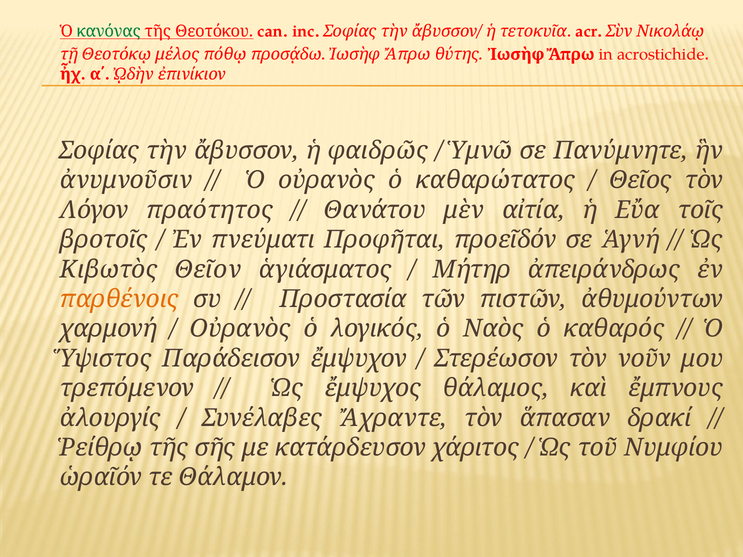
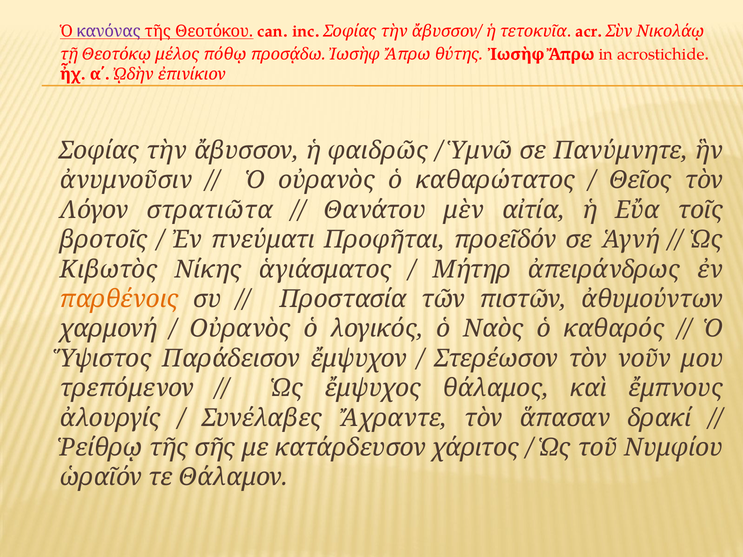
κανόνας colour: green -> purple (109, 31)
πραότητος: πραότητος -> στρατιῶτα (210, 210)
Θεῖον: Θεῖον -> Νίκης (208, 269)
